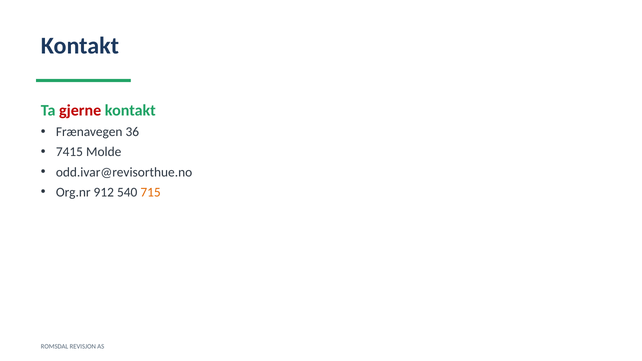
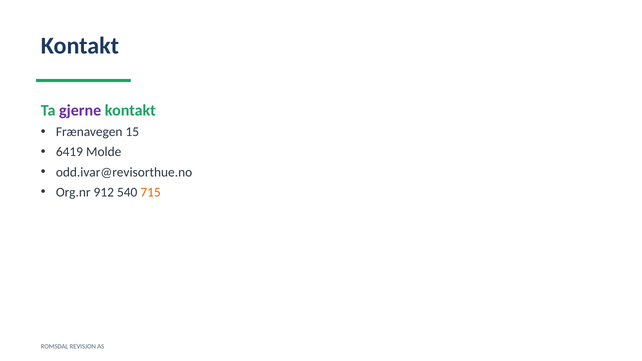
gjerne colour: red -> purple (80, 111)
36: 36 -> 15 (132, 132)
7415: 7415 -> 6419 (69, 152)
